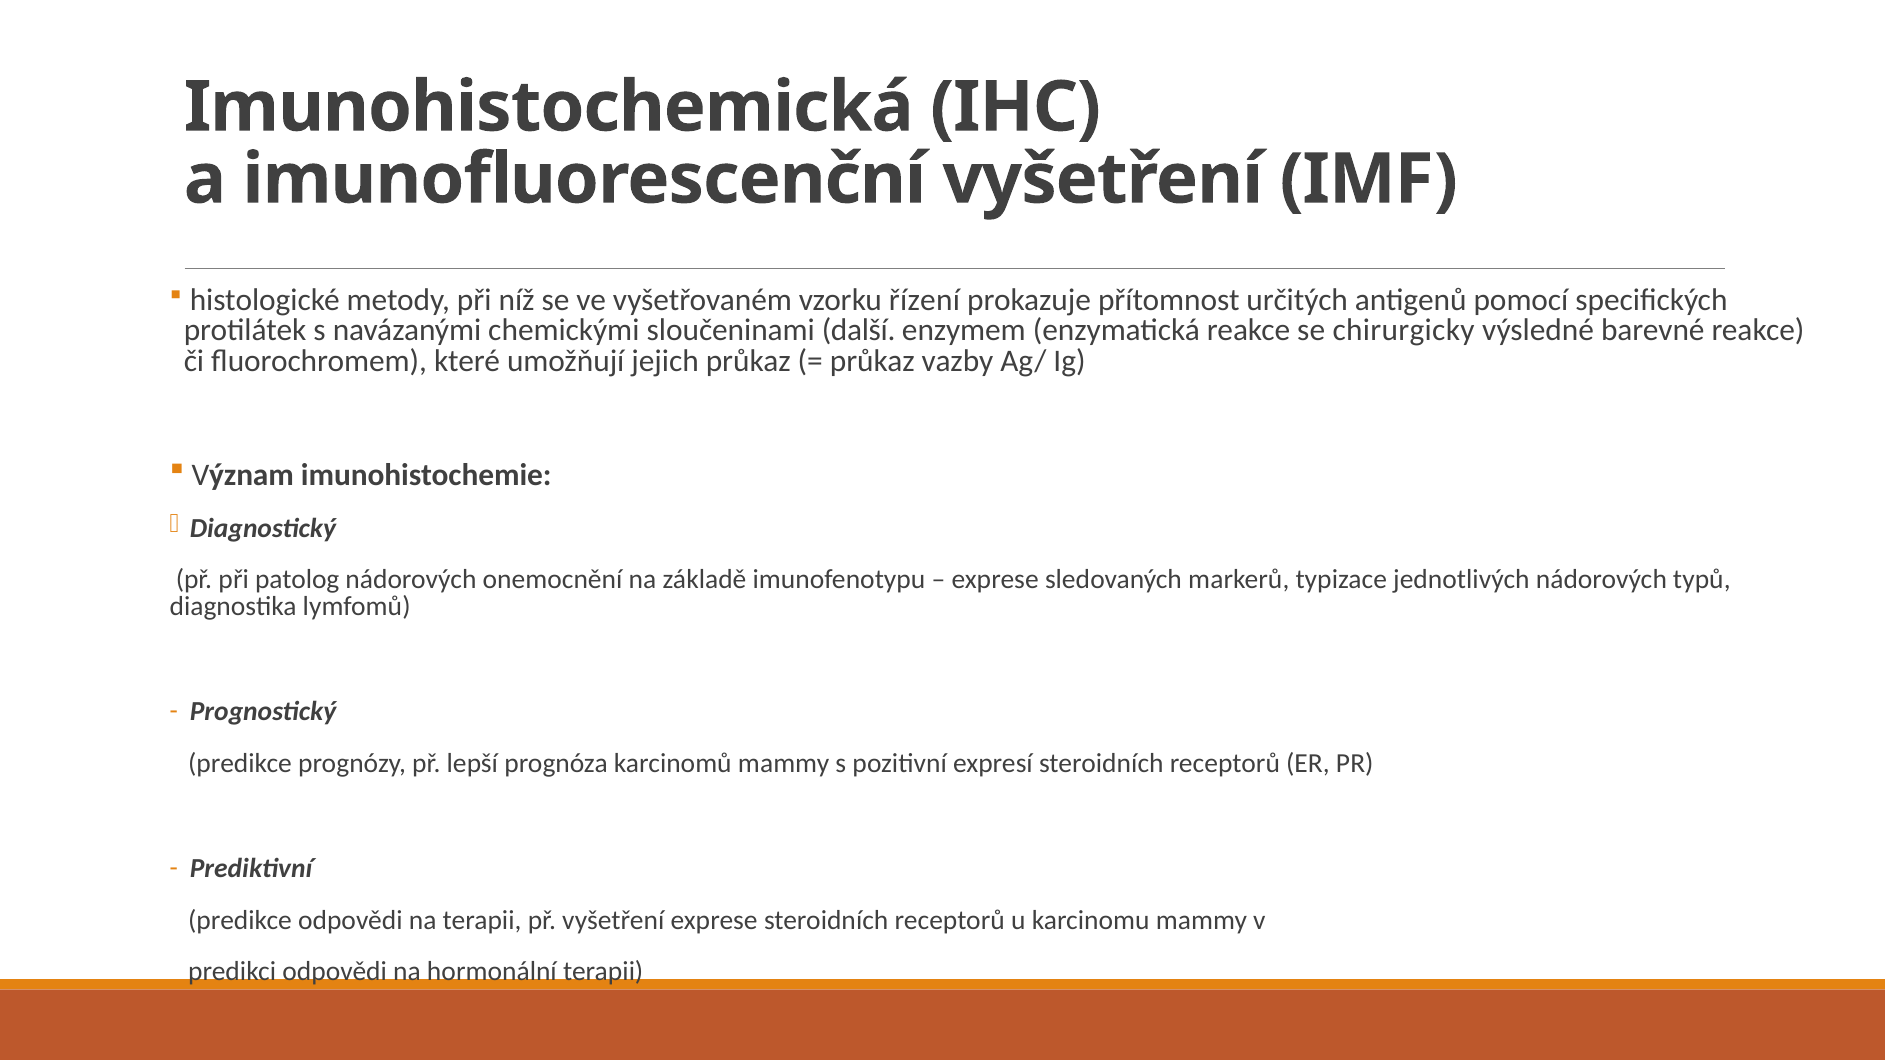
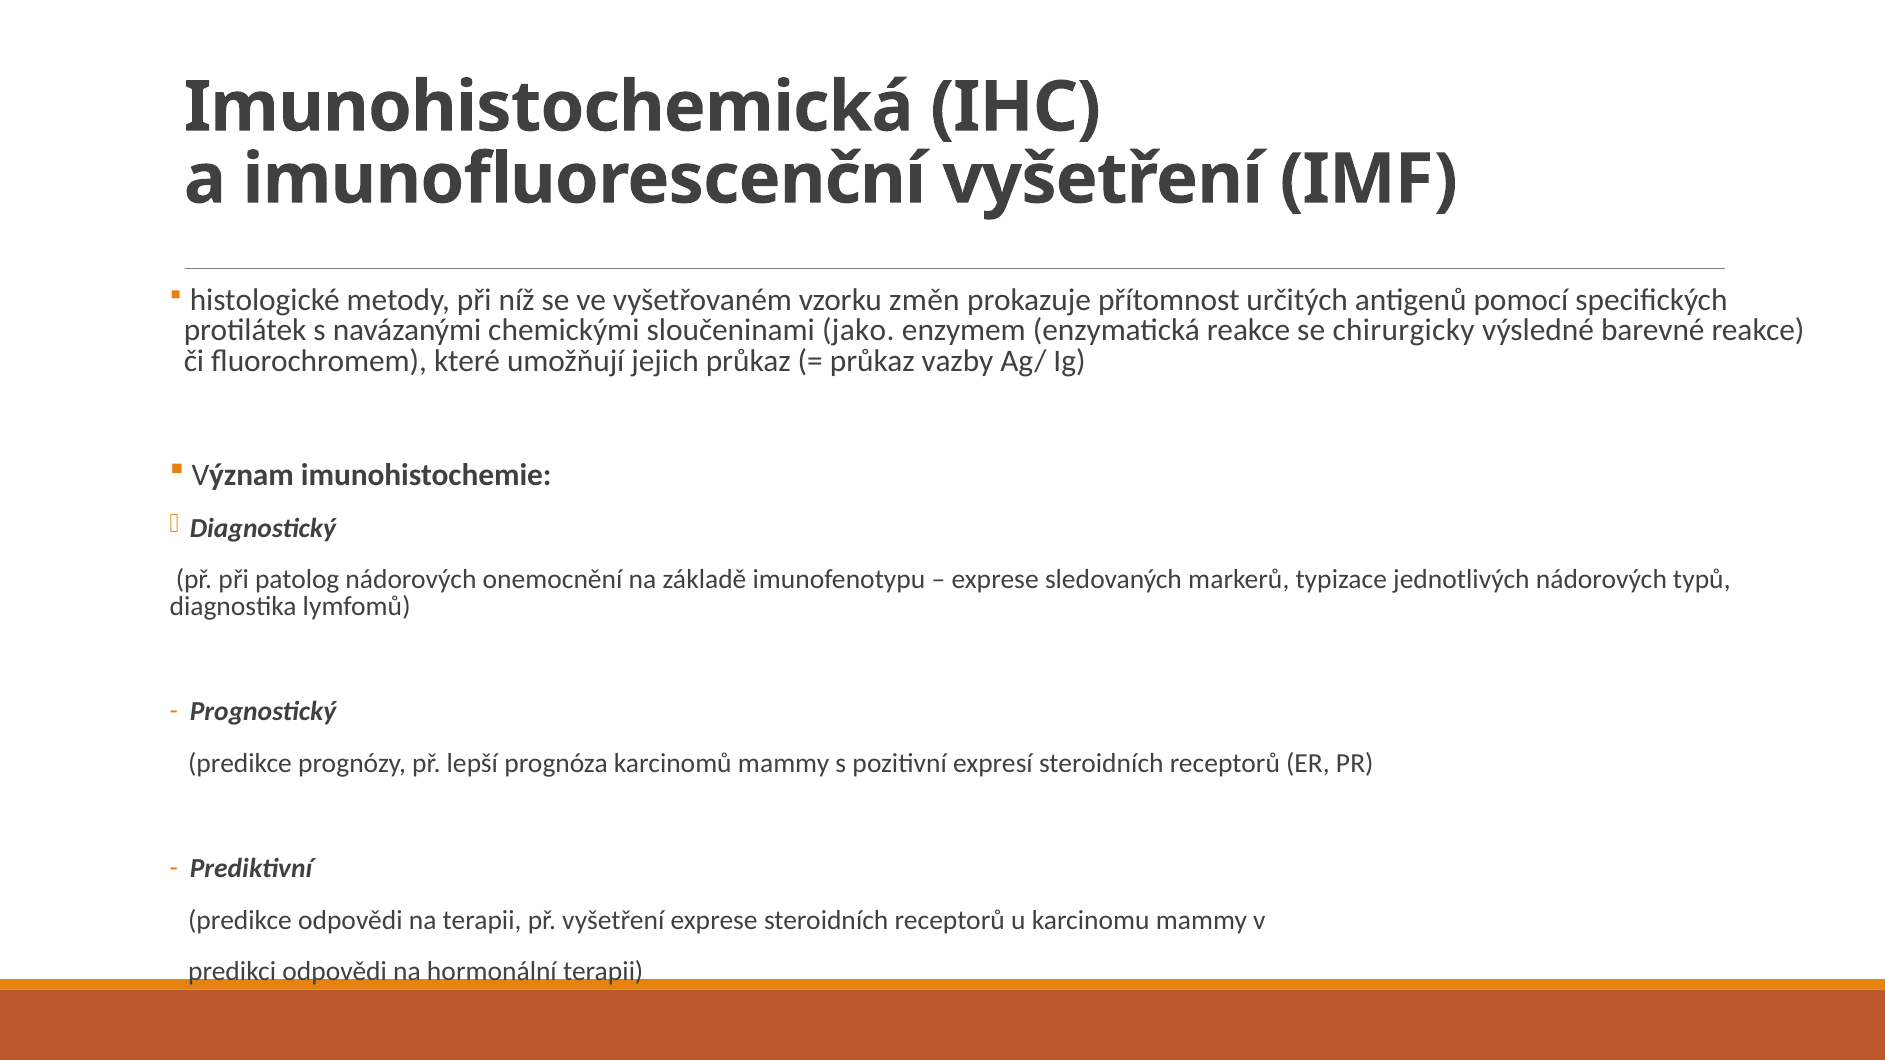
řízení: řízení -> změn (924, 300)
další: další -> jako (858, 331)
